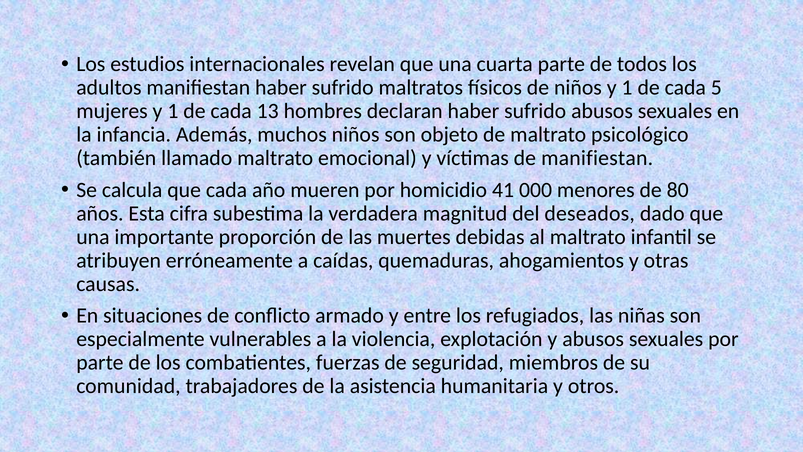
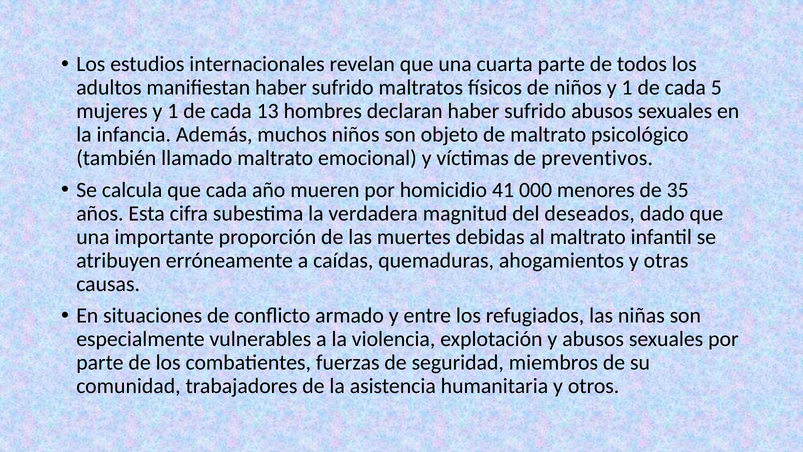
de manifiestan: manifiestan -> preventivos (597, 158)
80: 80 -> 35 (678, 190)
